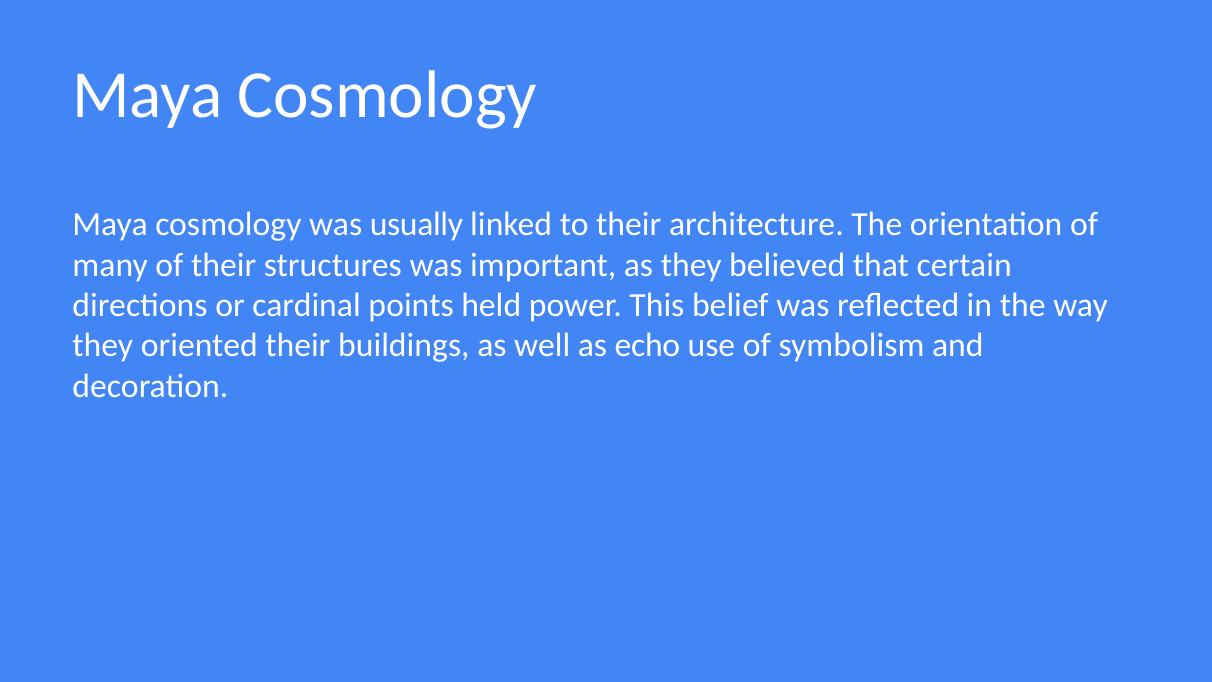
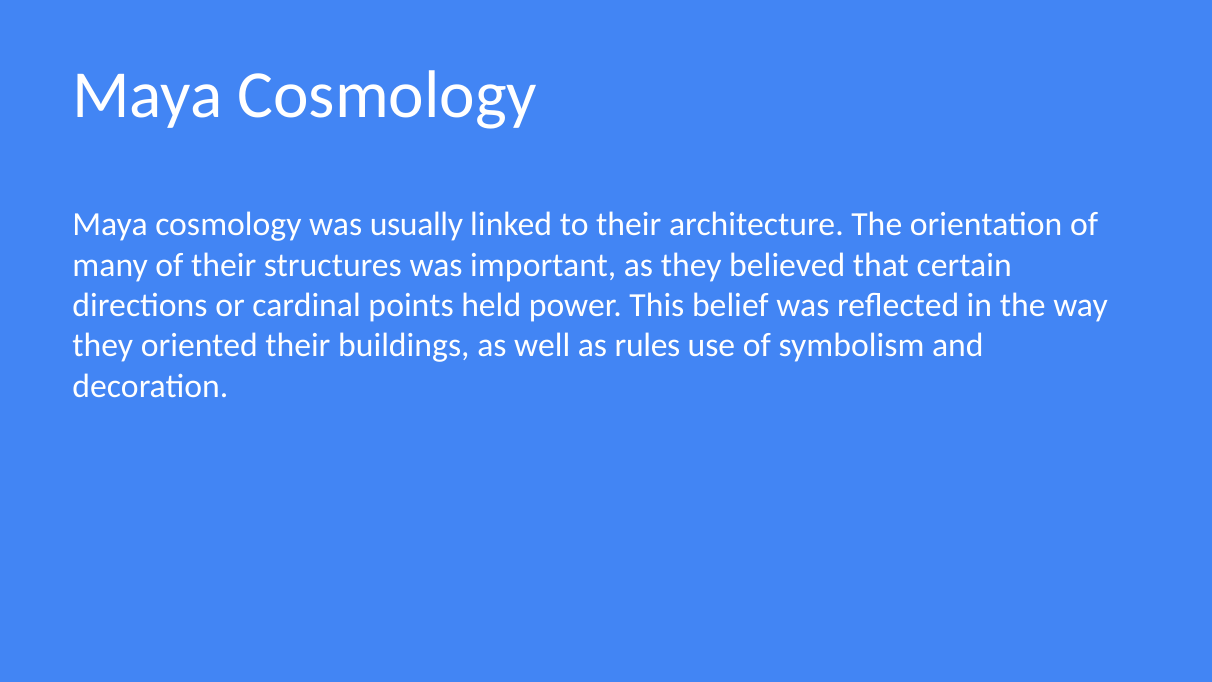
echo: echo -> rules (648, 346)
